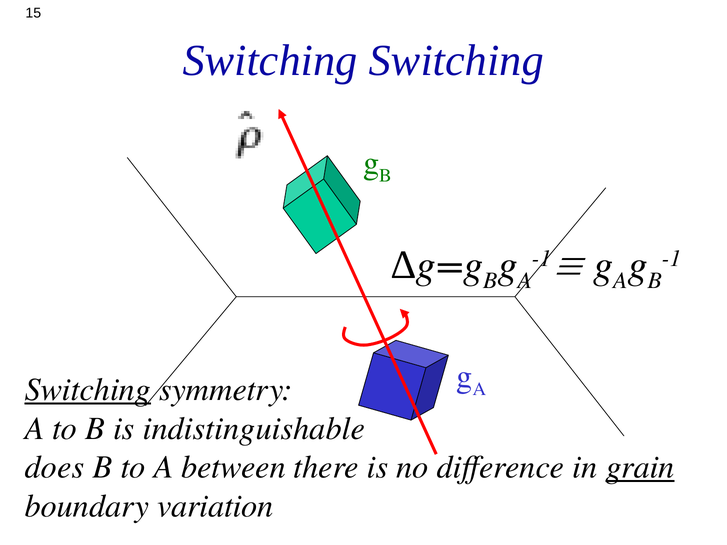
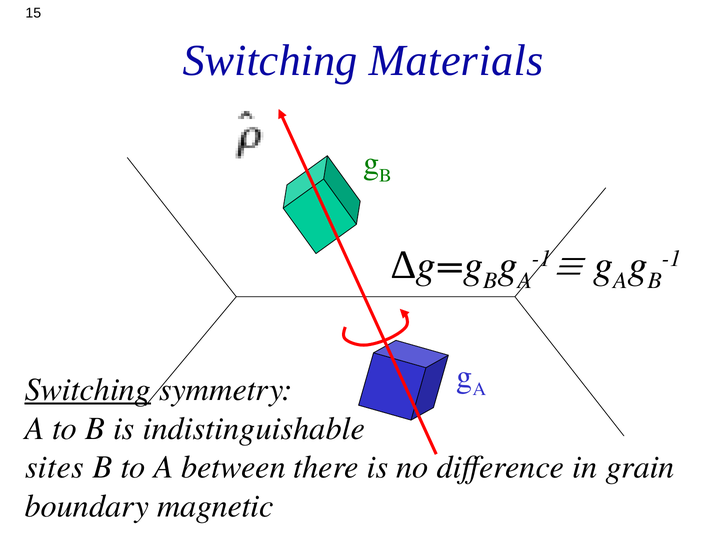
Switching Switching: Switching -> Materials (456, 61)
does: does -> sites (54, 468)
grain underline: present -> none (640, 468)
variation: variation -> magnetic (215, 506)
